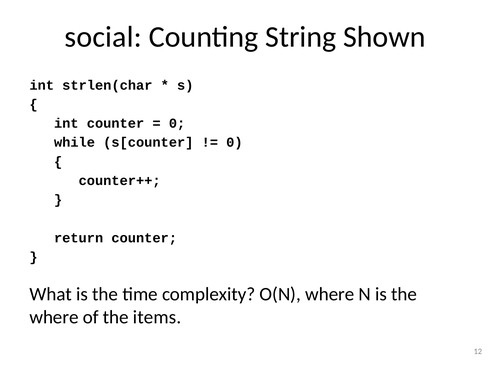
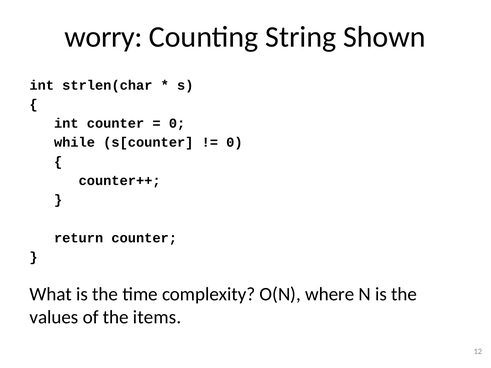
social: social -> worry (103, 37)
where: where -> values (54, 317)
